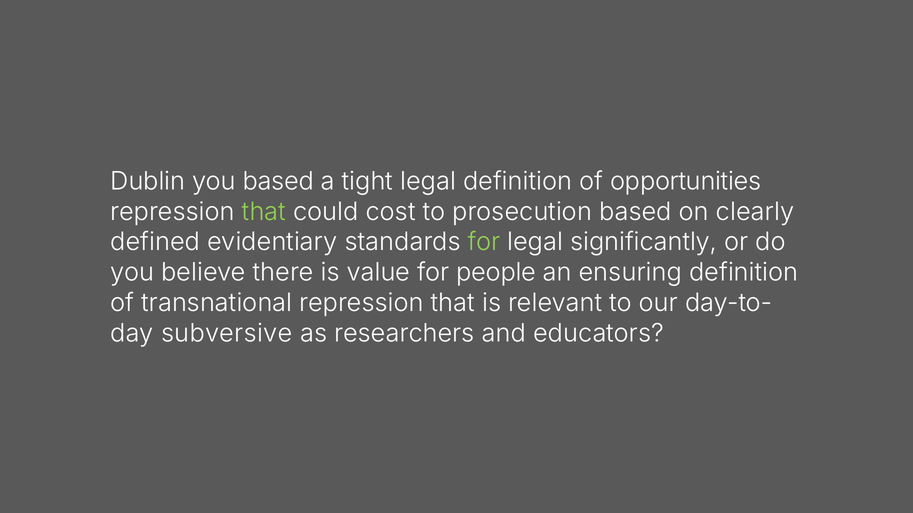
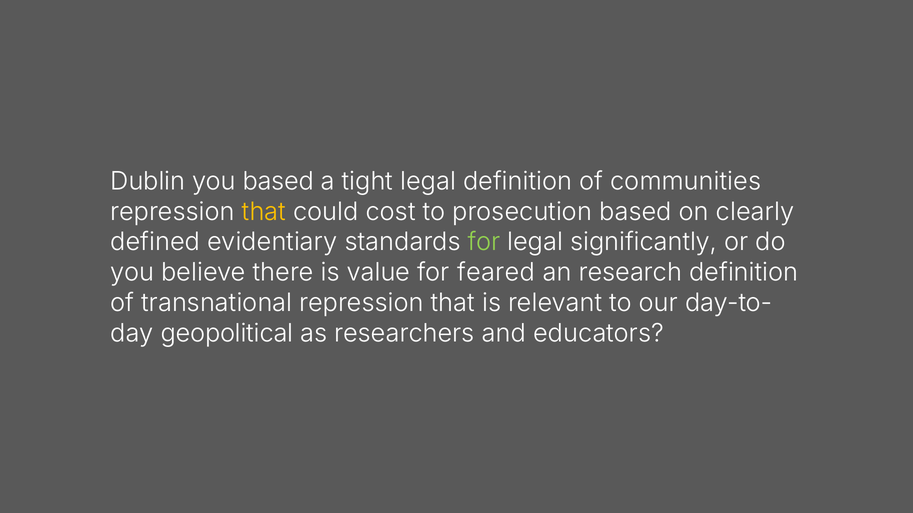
opportunities: opportunities -> communities (686, 181)
that colour: light green -> yellow (264, 212)
people: people -> feared (496, 273)
ensuring: ensuring -> research (630, 273)
subversive: subversive -> geopolitical (227, 334)
